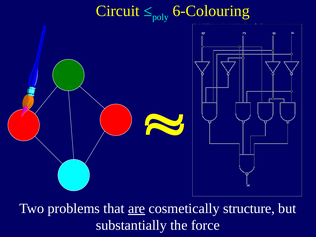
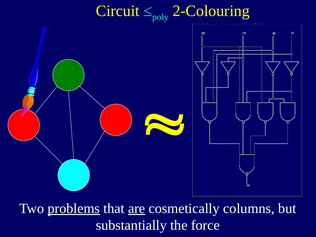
6-Colouring: 6-Colouring -> 2-Colouring (211, 11)
problems underline: none -> present (74, 208)
structure: structure -> columns (249, 208)
